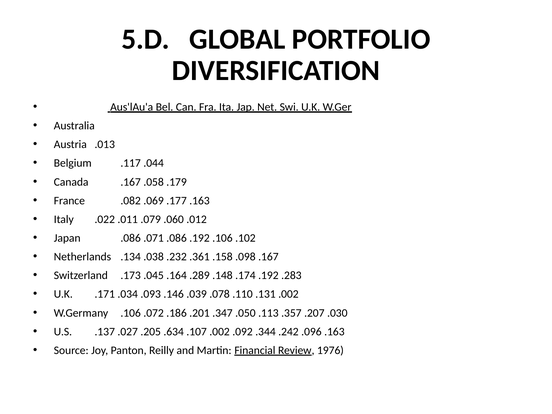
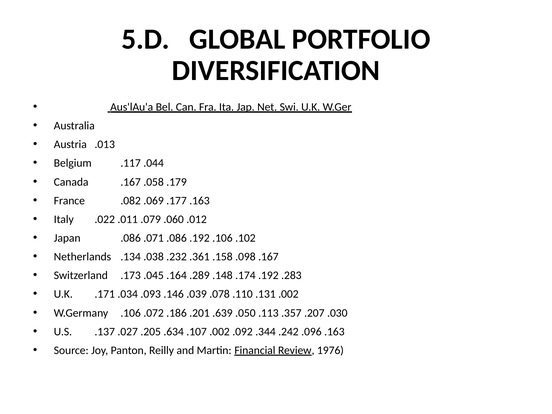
.347: .347 -> .639 (222, 313)
